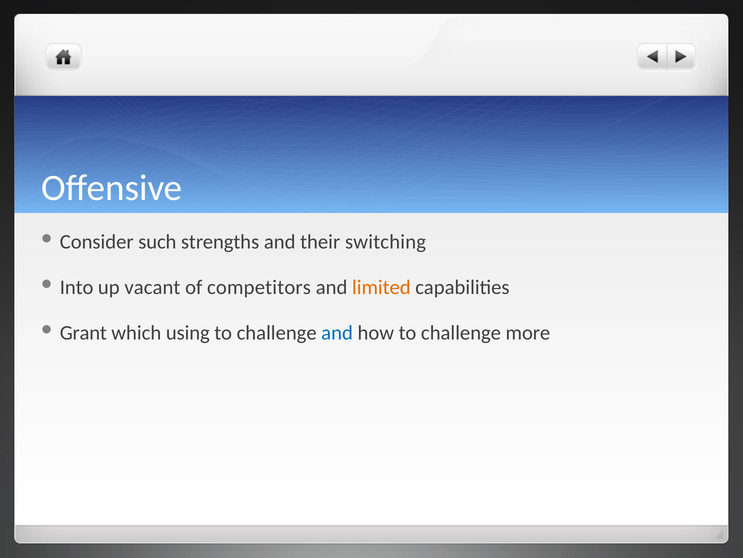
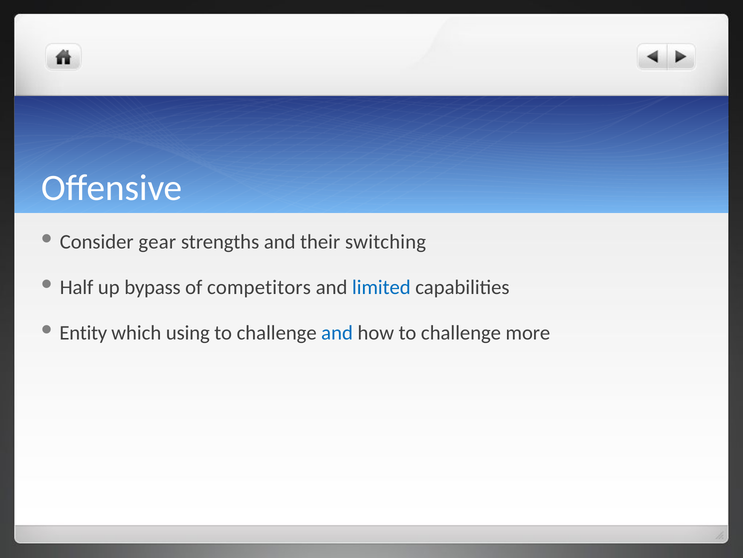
such: such -> gear (157, 242)
Into: Into -> Half (77, 287)
vacant: vacant -> bypass (153, 287)
limited colour: orange -> blue (381, 287)
Grant: Grant -> Entity (83, 332)
